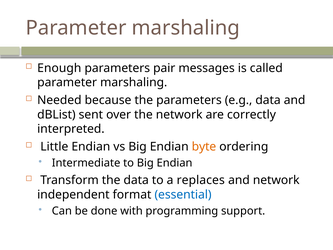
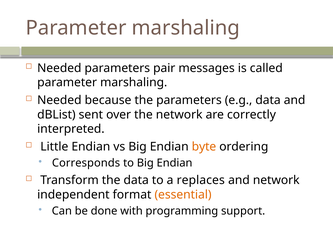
Enough: Enough -> Needed (59, 68)
Intermediate: Intermediate -> Corresponds (86, 163)
essential colour: blue -> orange (183, 194)
